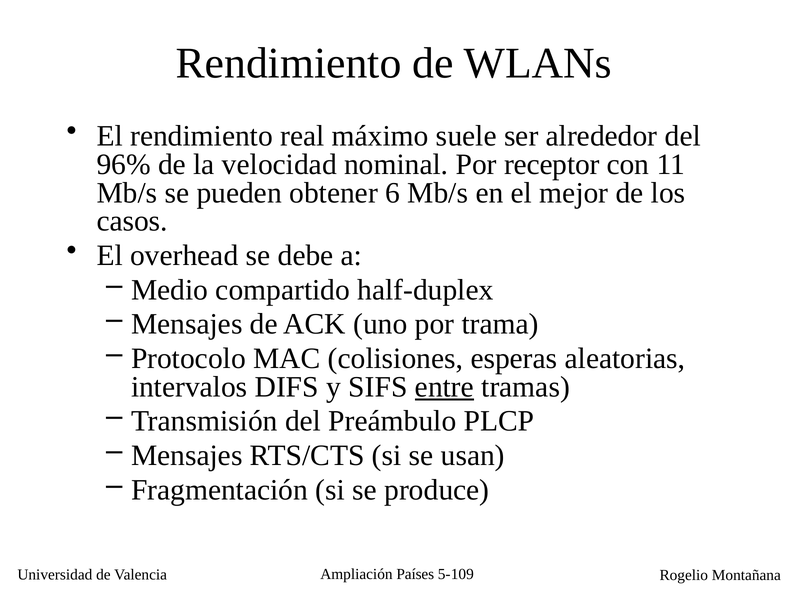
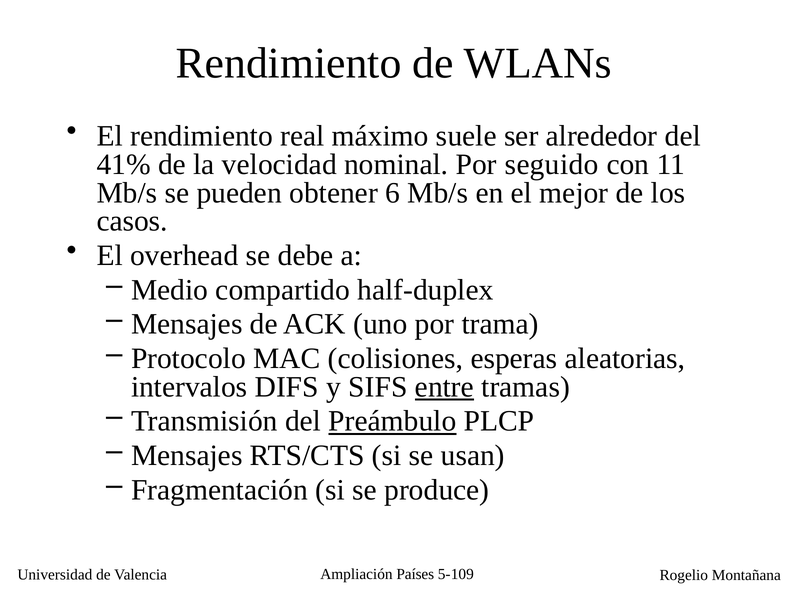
96%: 96% -> 41% (124, 164)
receptor: receptor -> seguido (552, 164)
Preámbulo underline: none -> present (392, 421)
